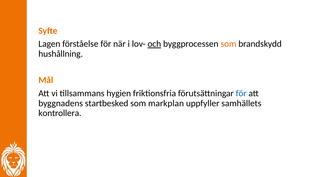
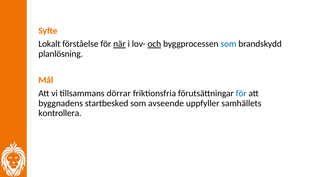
Lagen: Lagen -> Lokalt (49, 44)
när underline: none -> present (119, 44)
som colour: orange -> blue (228, 44)
hushållning: hushållning -> planlösning (61, 54)
hygien: hygien -> dörrar (119, 93)
markplan: markplan -> avseende (166, 103)
